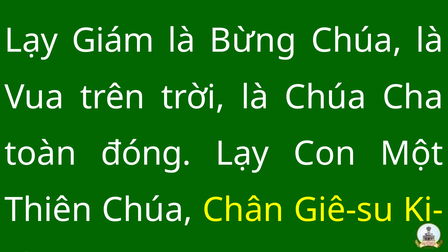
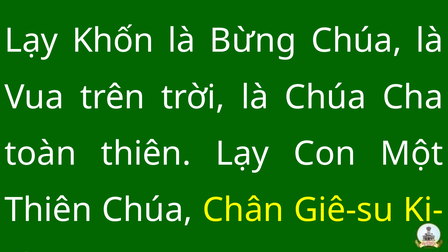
Giám: Giám -> Khốn (113, 41)
toàn đóng: đóng -> thiên (146, 154)
